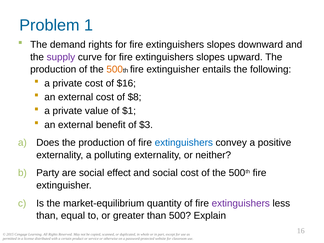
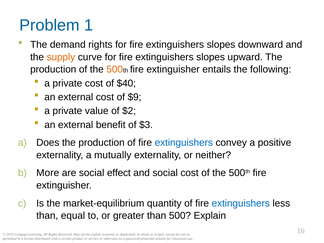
supply colour: purple -> orange (61, 57)
$16: $16 -> $40 (126, 83)
$8: $8 -> $9 (135, 97)
$1: $1 -> $2 (129, 111)
polluting: polluting -> mutually (113, 155)
Party: Party -> More (48, 173)
extinguishers colour: purple -> blue (241, 203)
